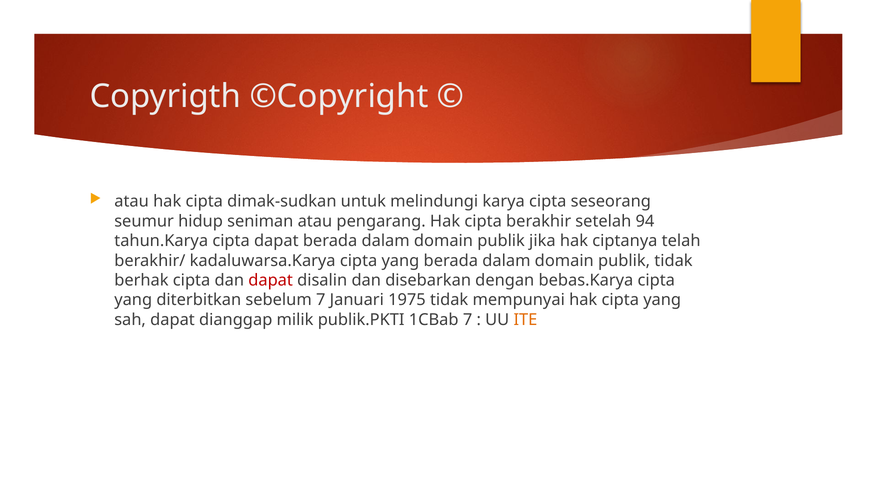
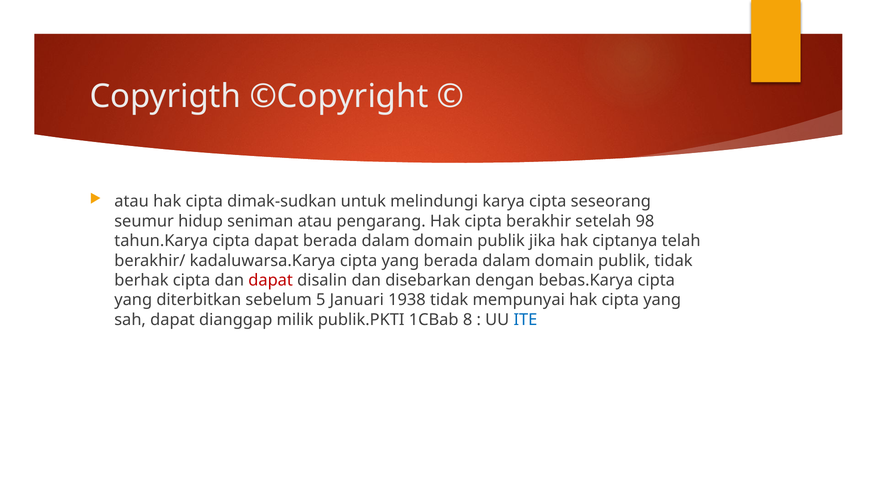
94: 94 -> 98 (645, 221)
sebelum 7: 7 -> 5 (321, 300)
1975: 1975 -> 1938 (407, 300)
1CBab 7: 7 -> 8 (468, 320)
ITE colour: orange -> blue (525, 320)
